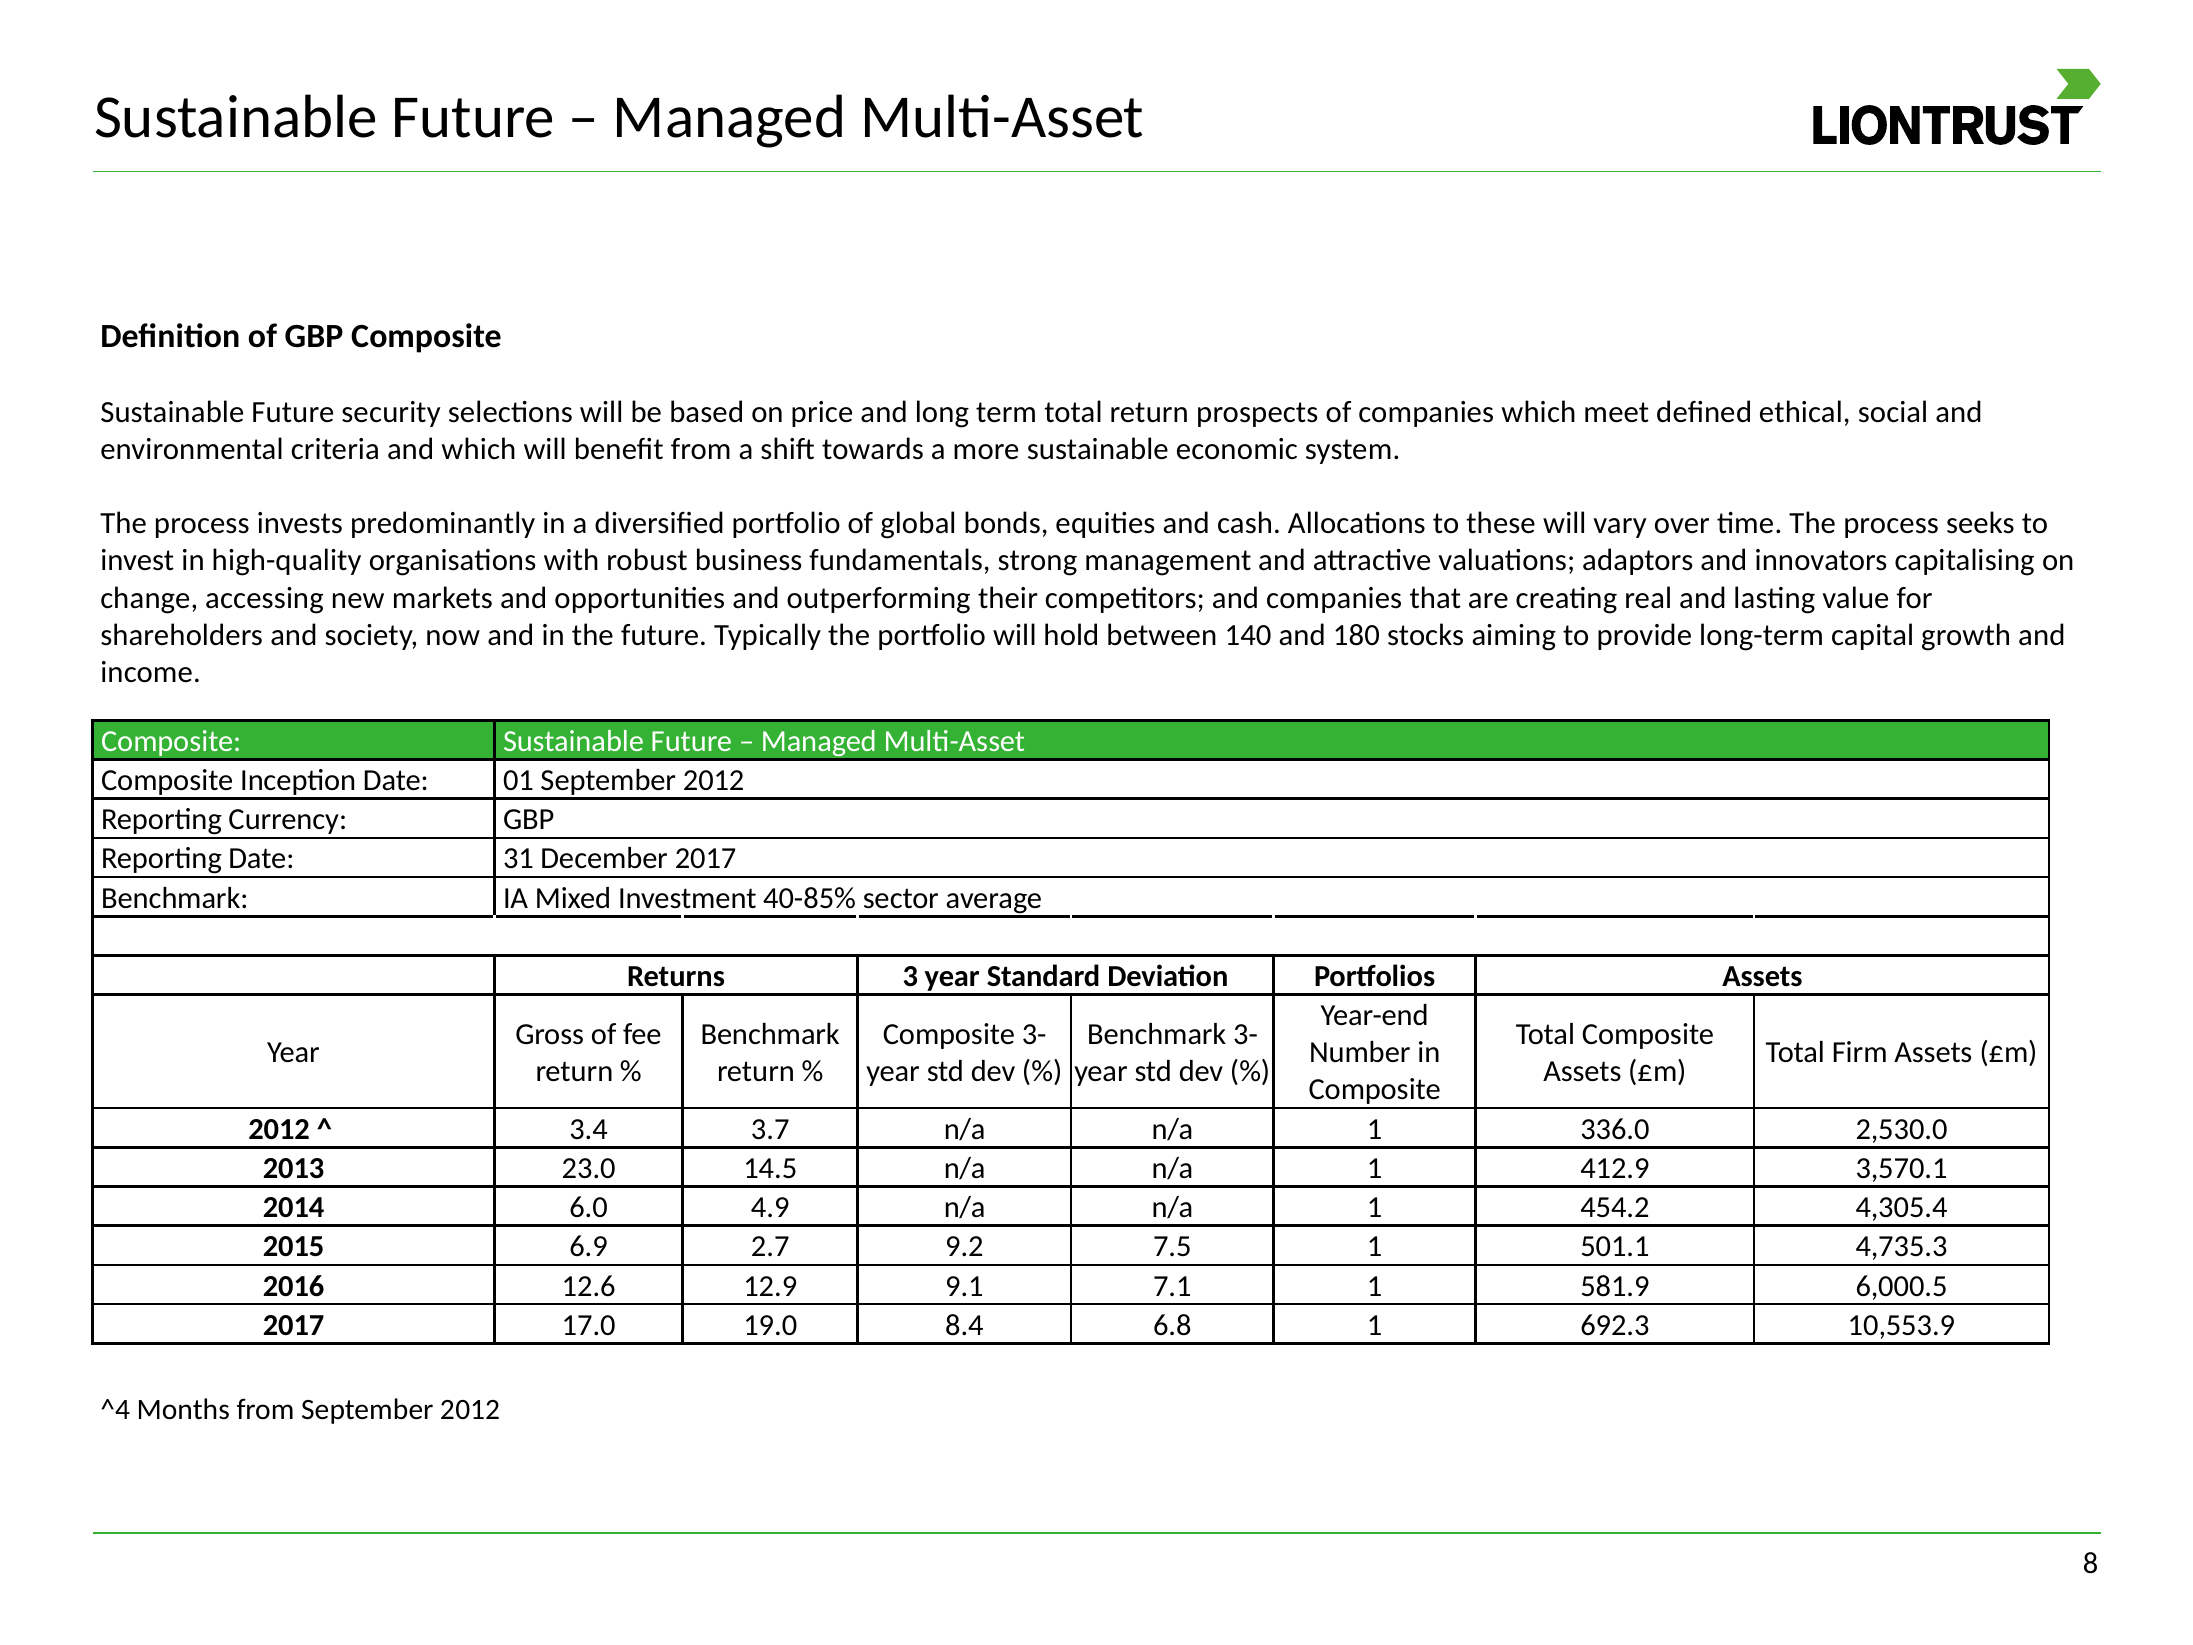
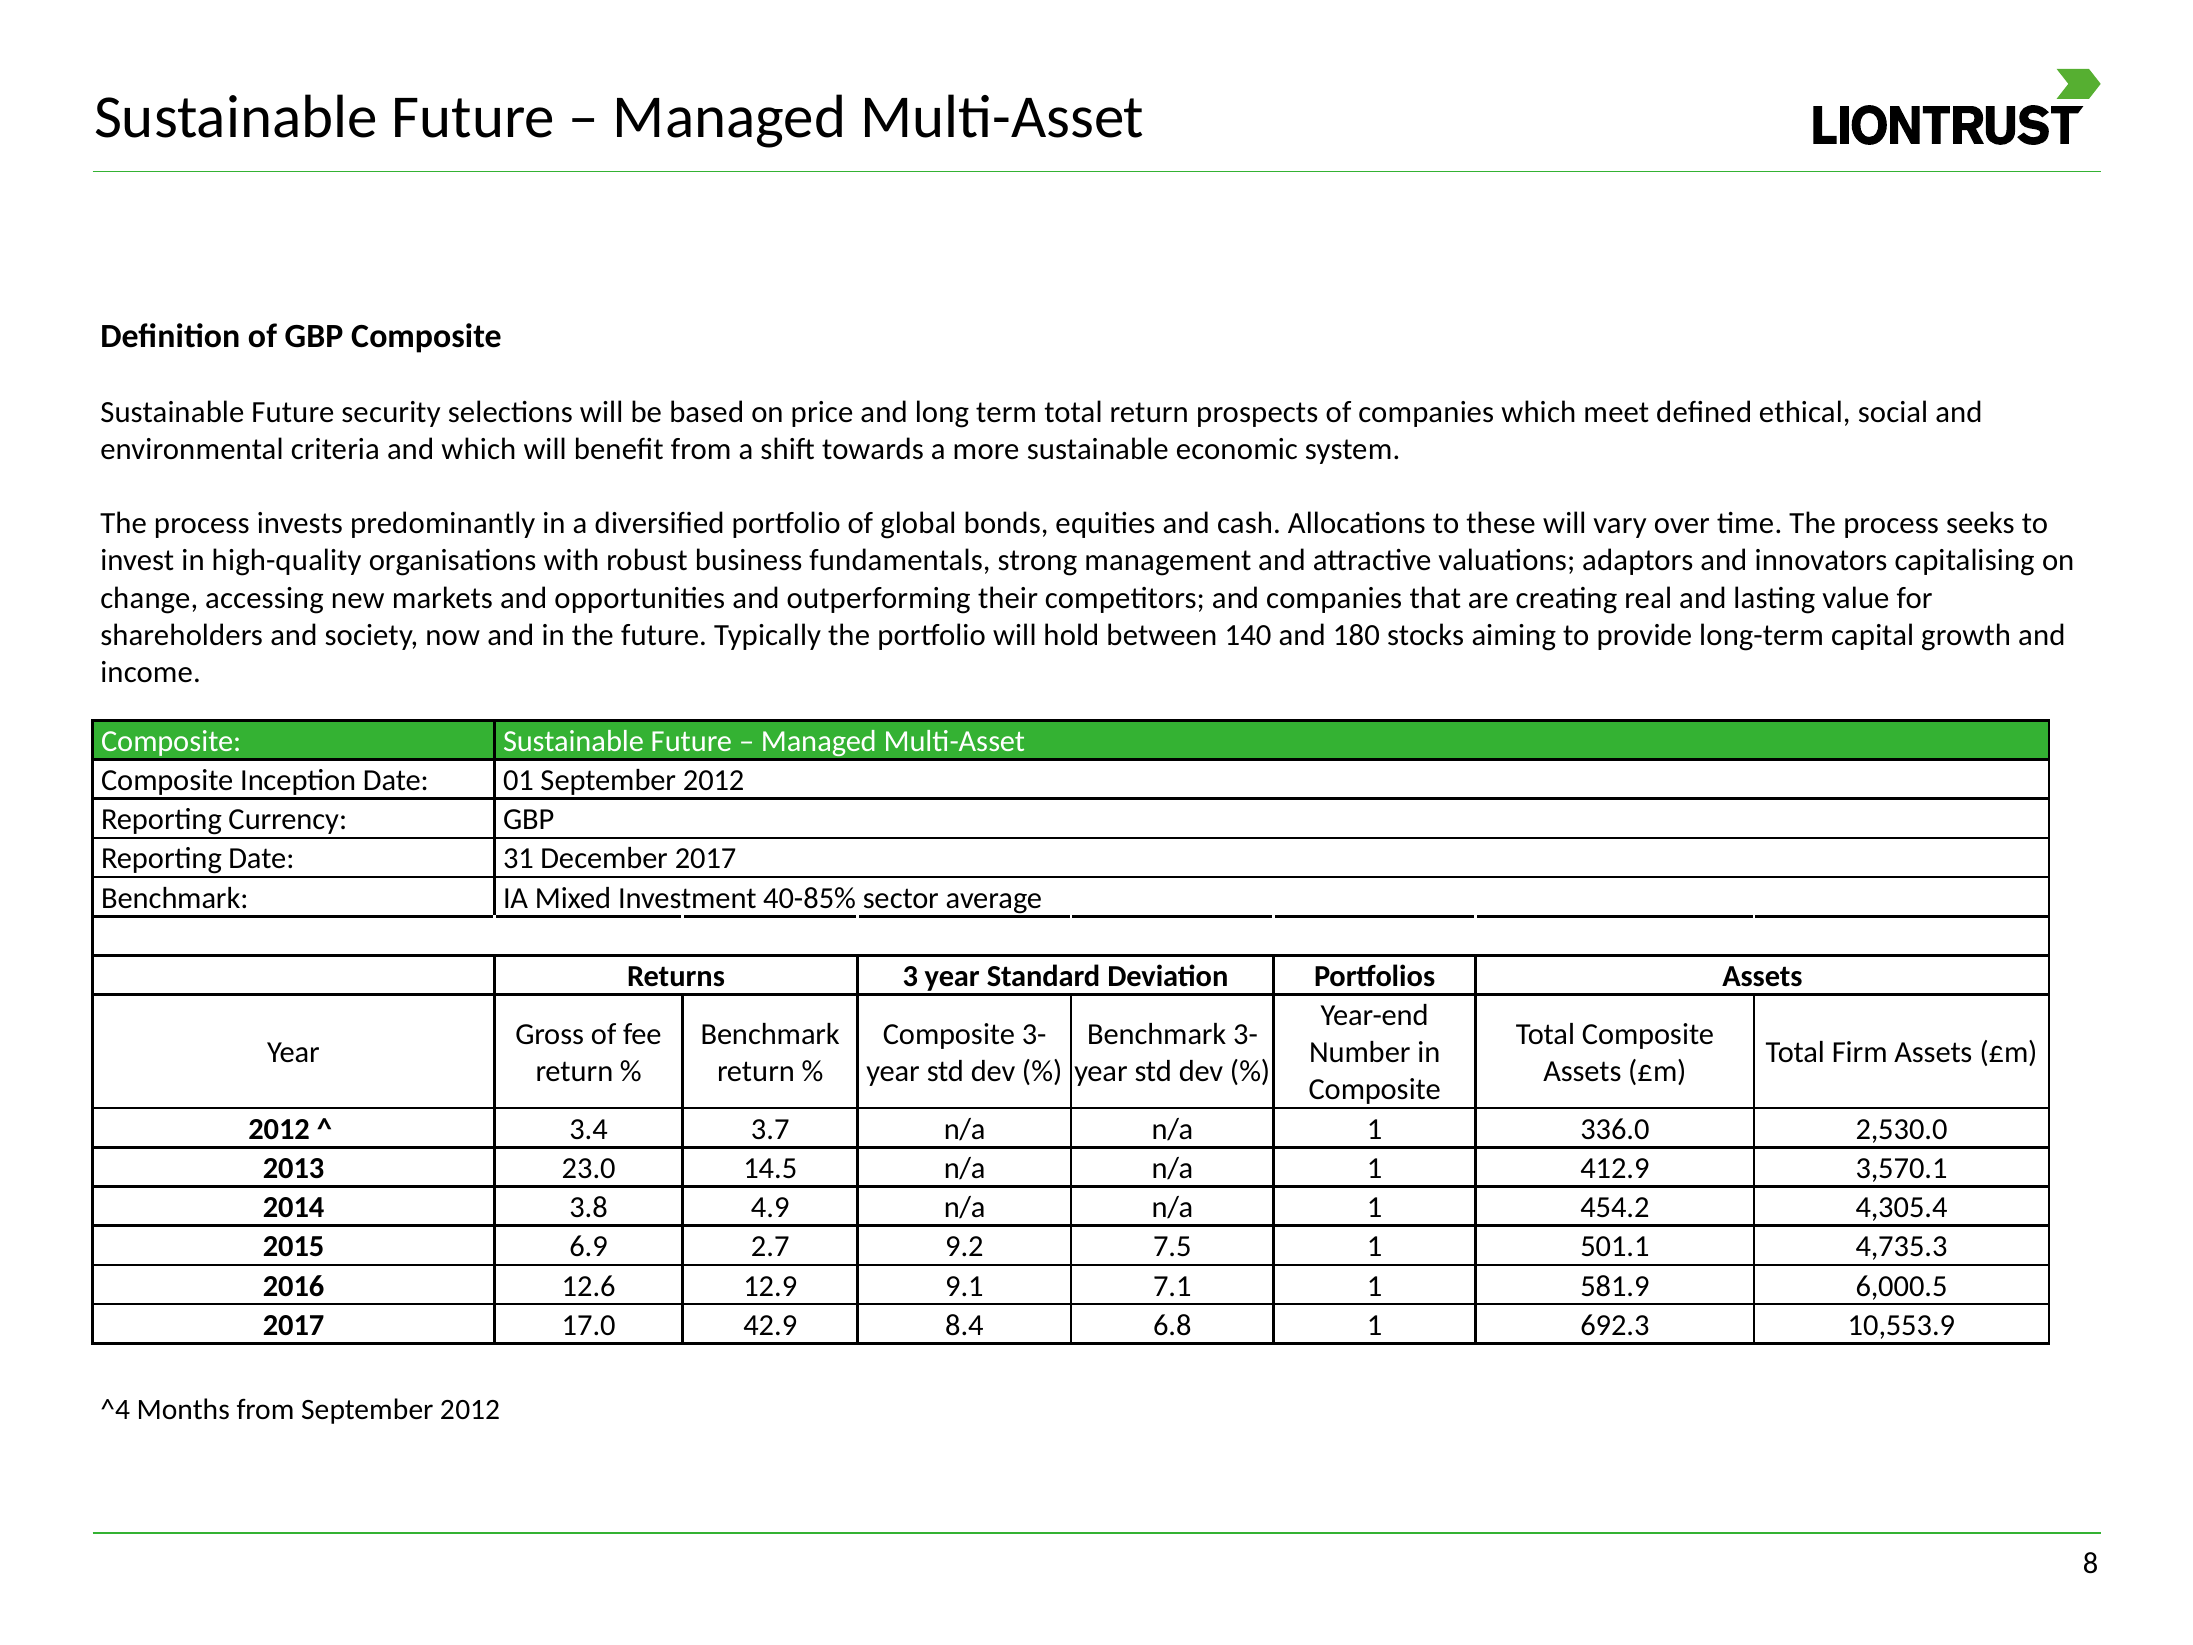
6.0: 6.0 -> 3.8 (589, 1207)
19.0: 19.0 -> 42.9 (770, 1325)
